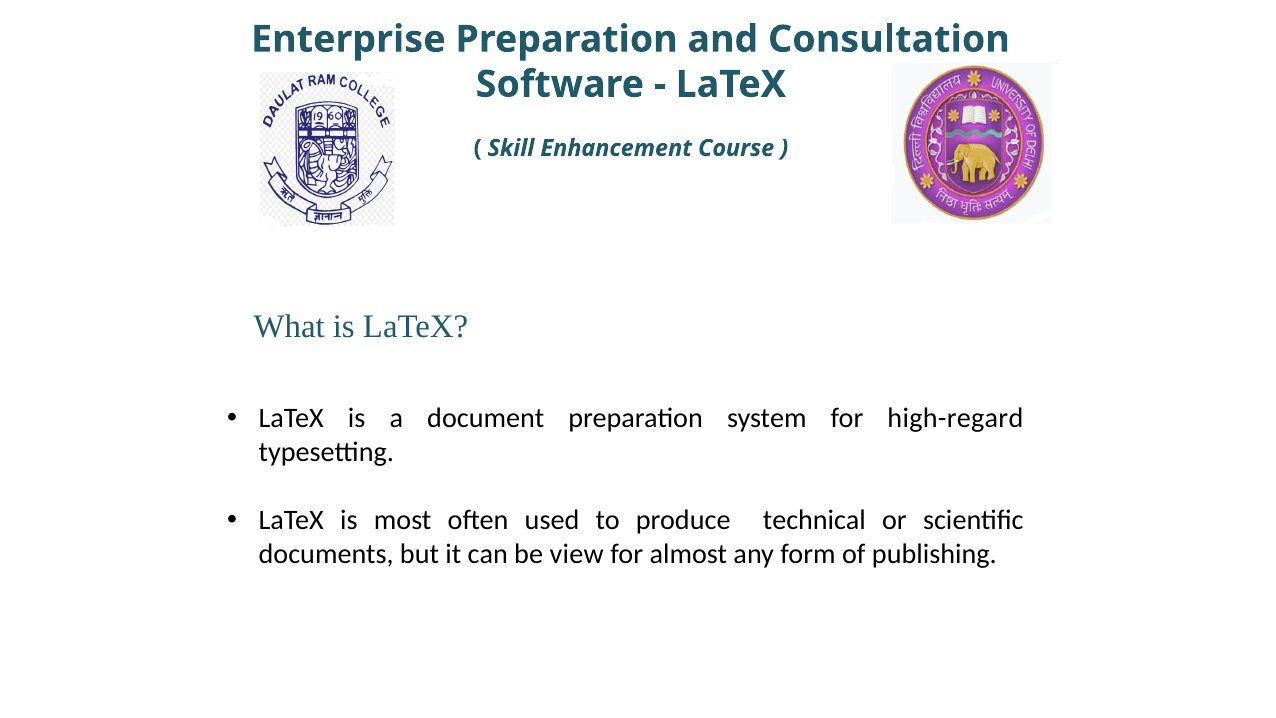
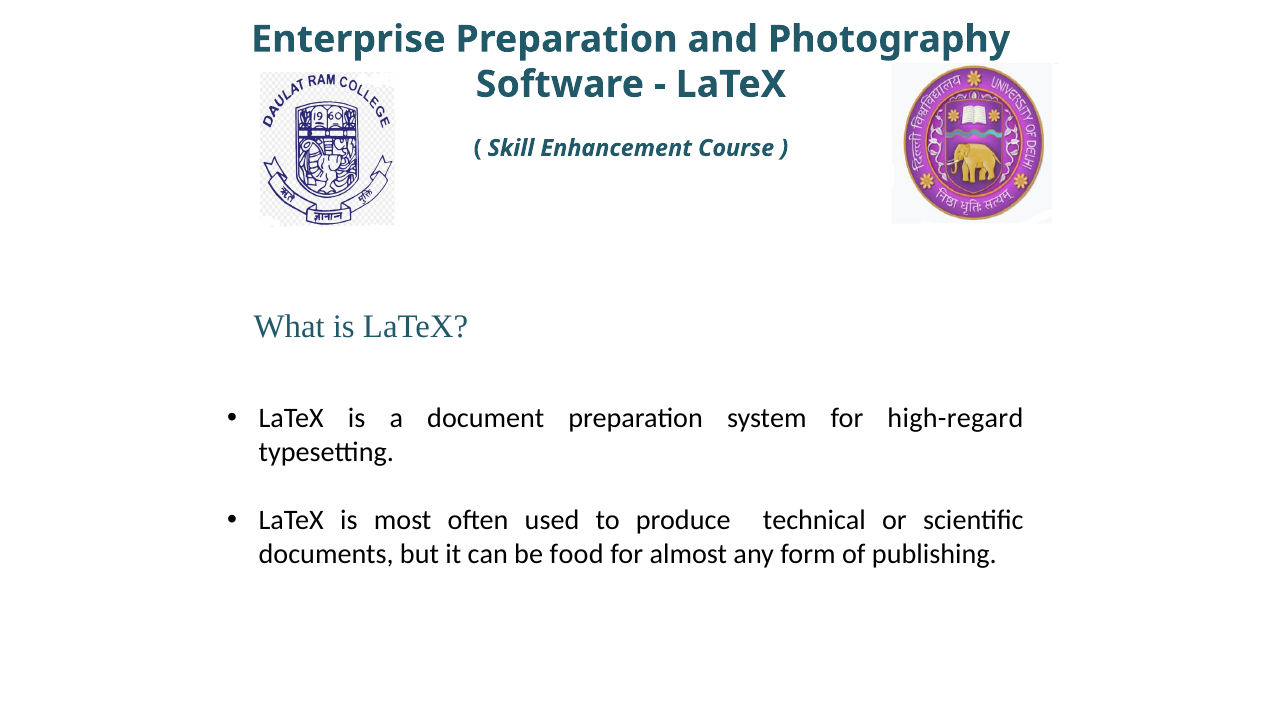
Consultation: Consultation -> Photography (889, 39)
view: view -> food (577, 554)
